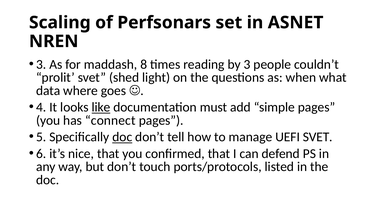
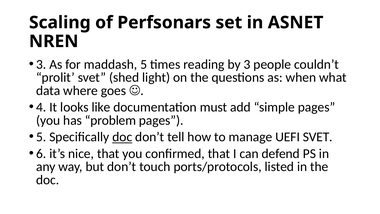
maddash 8: 8 -> 5 (144, 64)
like underline: present -> none (101, 107)
connect: connect -> problem (110, 120)
